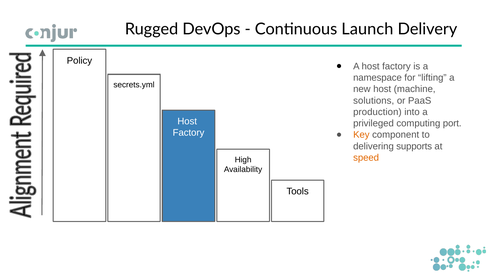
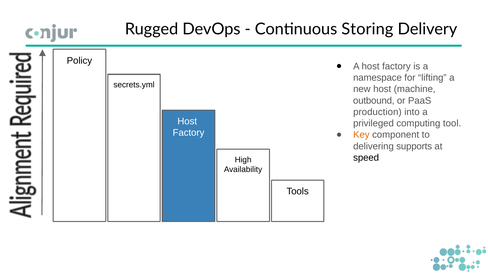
Launch: Launch -> Storing (367, 29)
solutions: solutions -> outbound (374, 100)
port: port -> tool (452, 123)
speed colour: orange -> black (366, 157)
